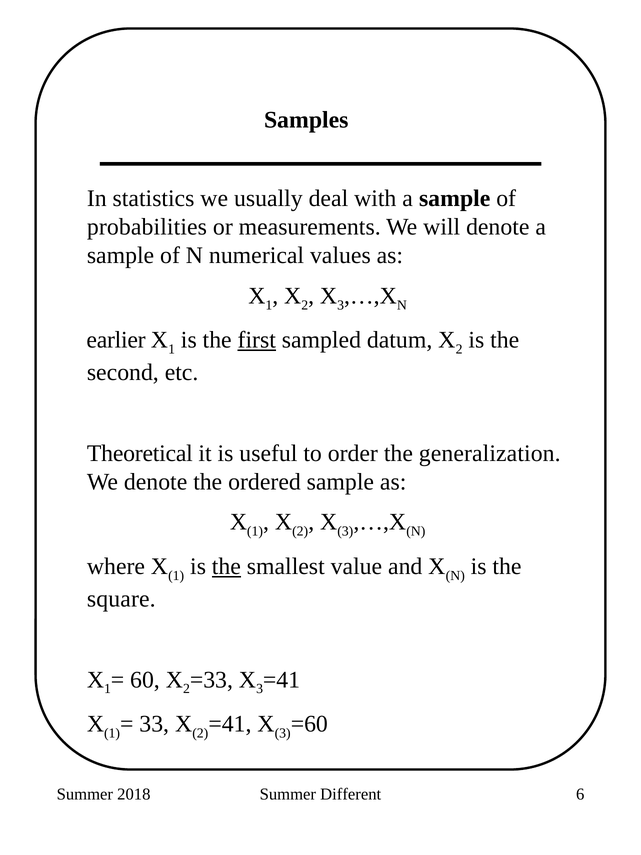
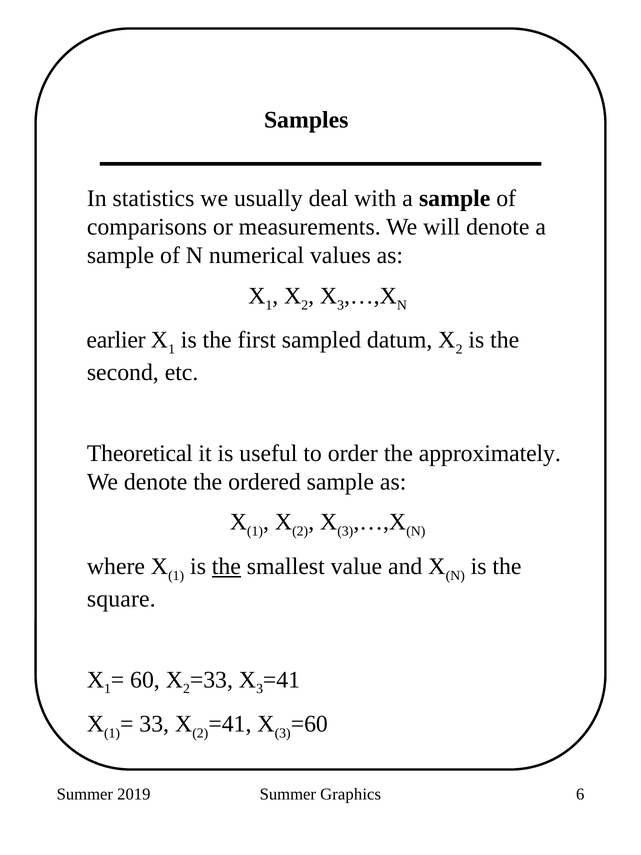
probabilities: probabilities -> comparisons (147, 227)
first underline: present -> none (257, 340)
generalization: generalization -> approximately (490, 453)
2018: 2018 -> 2019 (134, 794)
Different: Different -> Graphics (351, 794)
